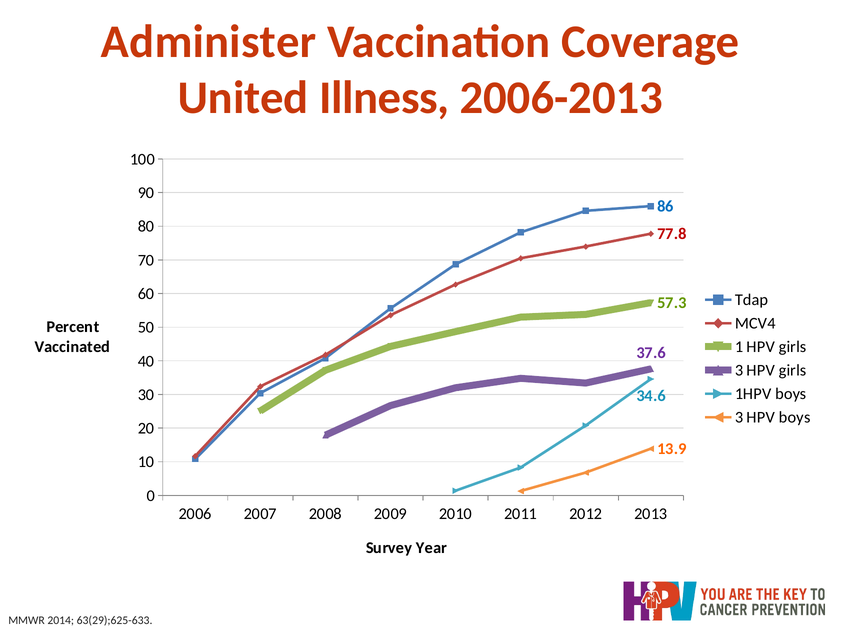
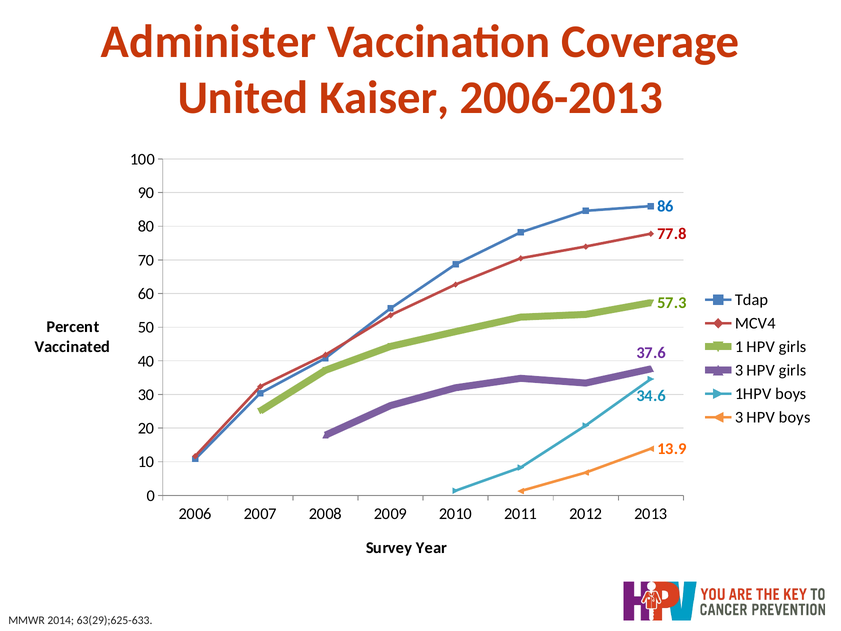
Illness: Illness -> Kaiser (384, 98)
